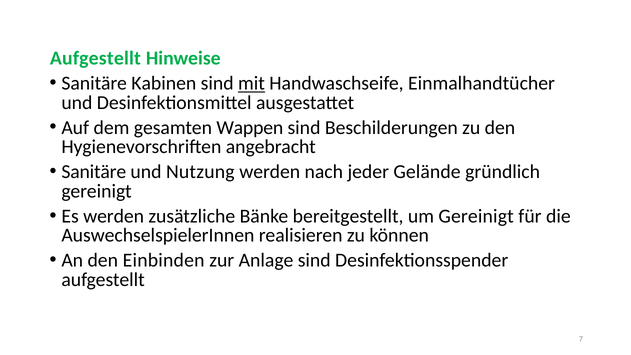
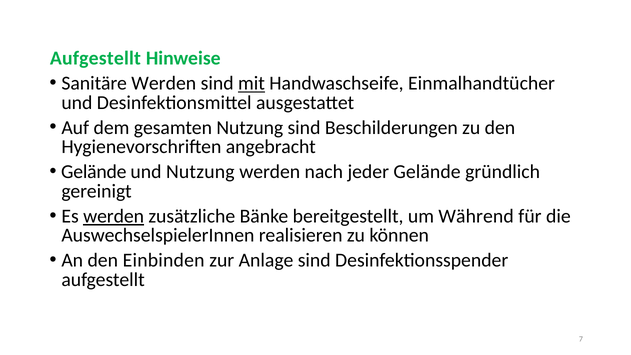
Sanitäre Kabinen: Kabinen -> Werden (164, 83)
gesamten Wappen: Wappen -> Nutzung (250, 128)
Sanitäre: Sanitäre -> Gelände (94, 172)
werden underline: none -> present (114, 216)
um Gereinigt: Gereinigt -> Während (476, 216)
